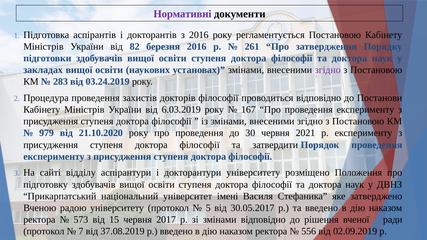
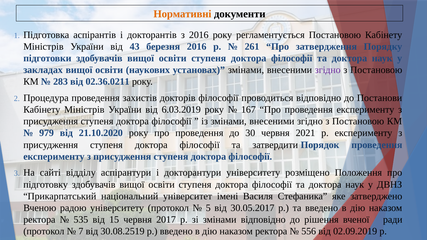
Нормативні colour: purple -> orange (182, 14)
82: 82 -> 43 (135, 47)
03.24.2019: 03.24.2019 -> 02.36.0211 (108, 82)
573: 573 -> 535 (81, 220)
37.08.2019: 37.08.2019 -> 30.08.2519 (123, 232)
